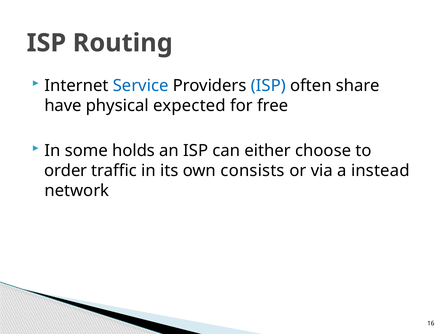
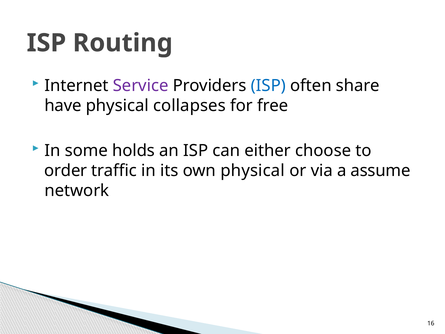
Service colour: blue -> purple (141, 85)
expected: expected -> collapses (189, 106)
own consists: consists -> physical (253, 171)
instead: instead -> assume (381, 171)
